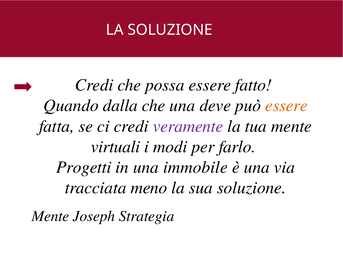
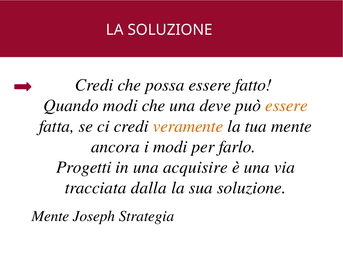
Quando dalla: dalla -> modi (120, 106)
veramente colour: purple -> orange (188, 126)
virtuali: virtuali -> ancora (115, 147)
immobile: immobile -> acquisire (195, 167)
meno: meno -> dalla (149, 188)
